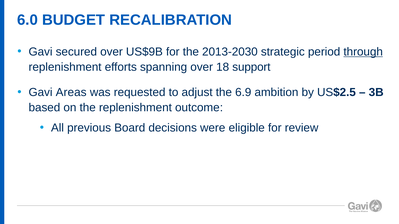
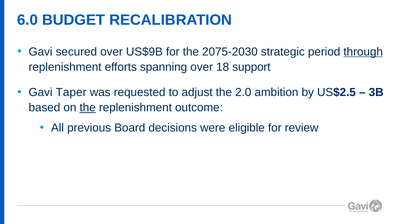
2013-2030: 2013-2030 -> 2075-2030 (230, 52)
Areas: Areas -> Taper (71, 92)
6.9: 6.9 -> 2.0 (243, 92)
the underline: none -> present (88, 108)
